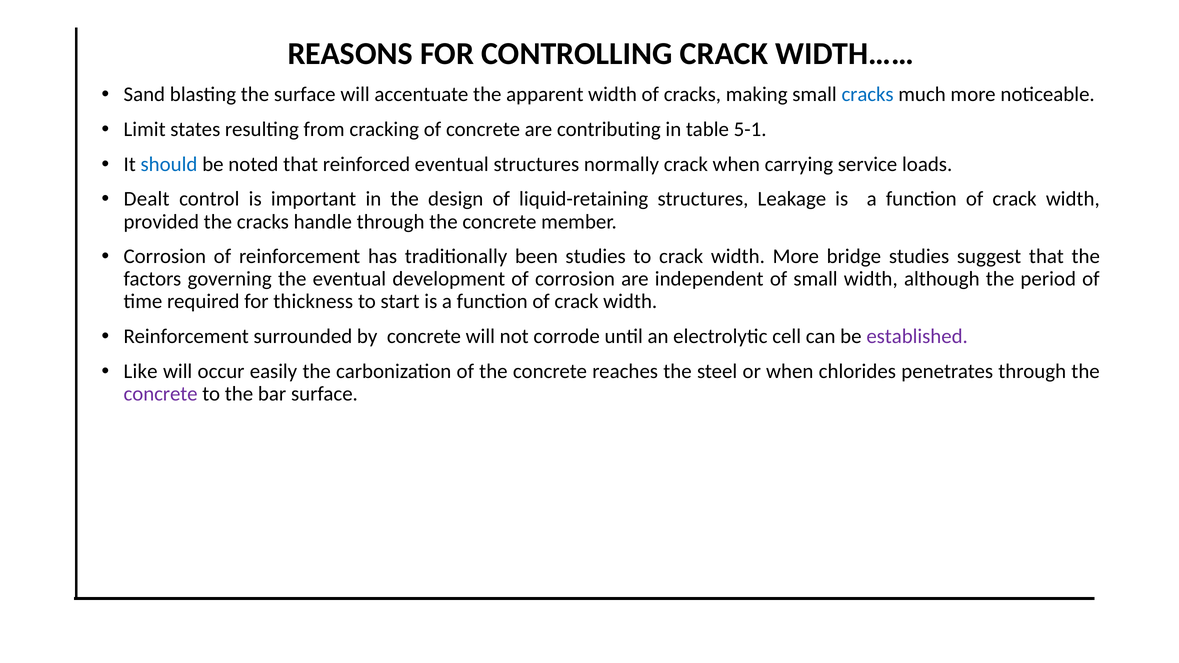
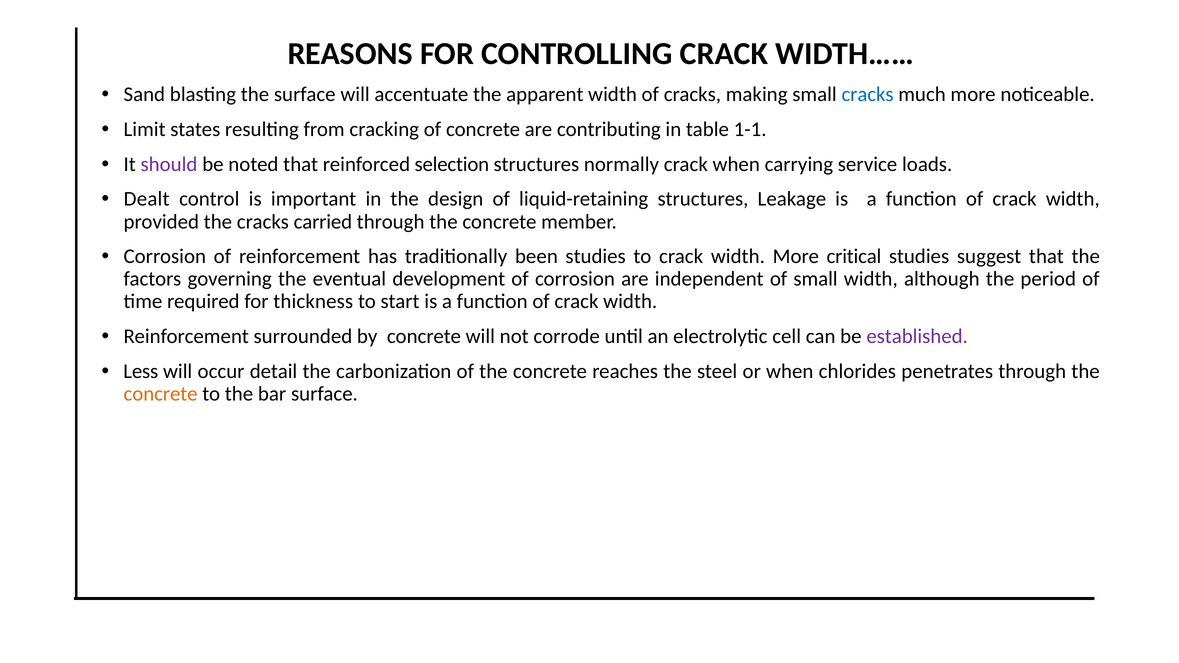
5-1: 5-1 -> 1-1 (750, 129)
should colour: blue -> purple (169, 164)
reinforced eventual: eventual -> selection (452, 164)
handle: handle -> carried (323, 222)
bridge: bridge -> critical (854, 257)
Like: Like -> Less (141, 371)
easily: easily -> detail (274, 371)
concrete colour: purple -> orange (161, 394)
